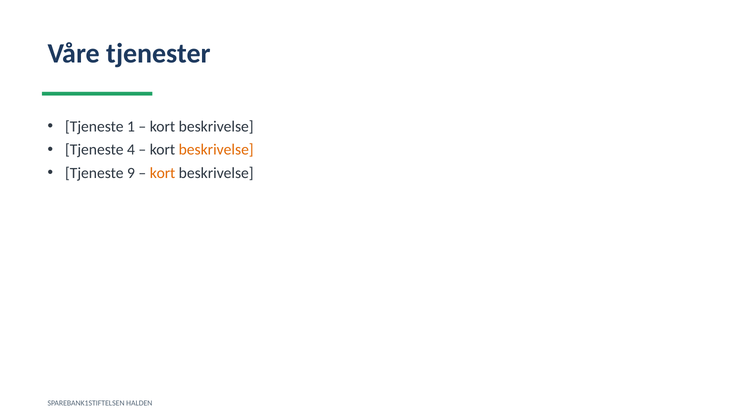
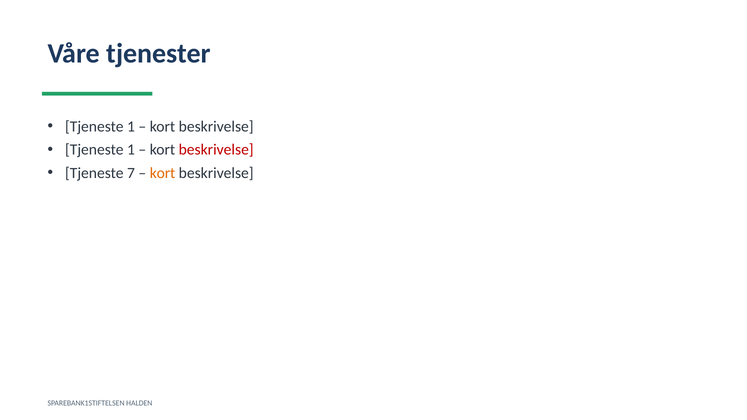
4: 4 -> 1 (131, 150)
beskrivelse colour: orange -> red (216, 150)
9: 9 -> 7 (131, 173)
